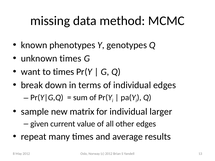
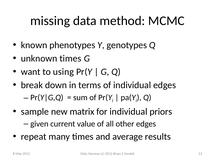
to times: times -> using (63, 72)
larger: larger -> priors (161, 112)
